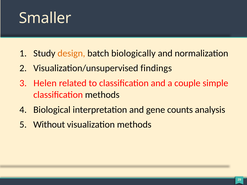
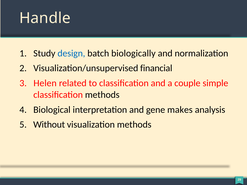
Smaller: Smaller -> Handle (45, 18)
design colour: orange -> blue (71, 53)
findings: findings -> financial (156, 68)
counts: counts -> makes (180, 110)
